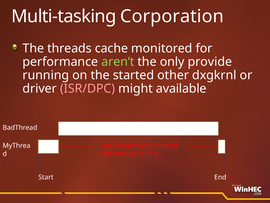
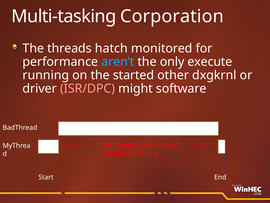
cache: cache -> hatch (111, 48)
aren’t colour: light green -> light blue (118, 62)
provide: provide -> execute (210, 62)
available: available -> software (181, 88)
